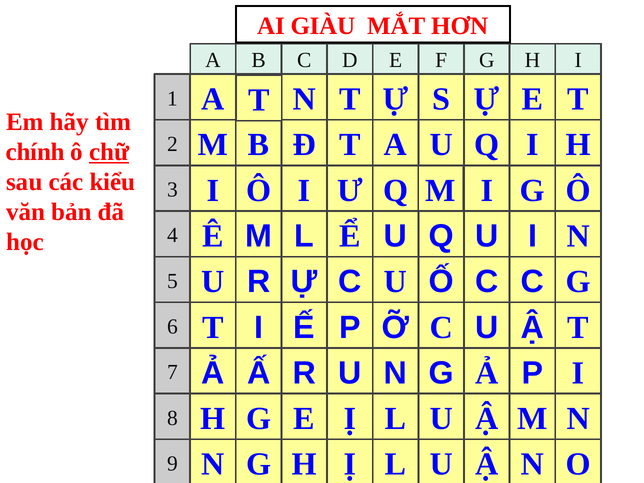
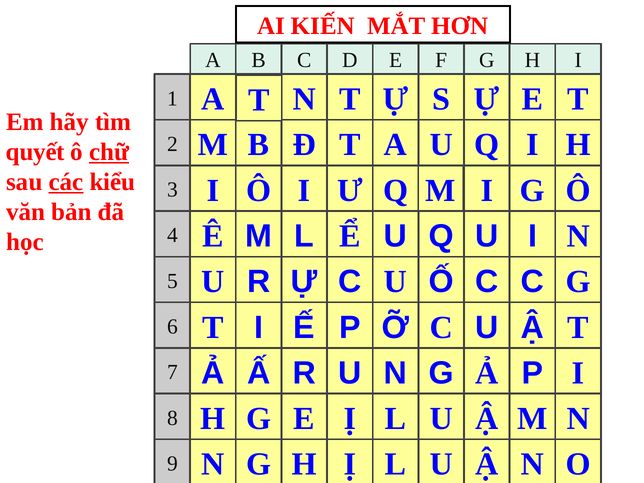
GIÀU: GIÀU -> KIẾN (323, 26)
chính: chính -> quyết (35, 152)
các underline: none -> present (66, 182)
